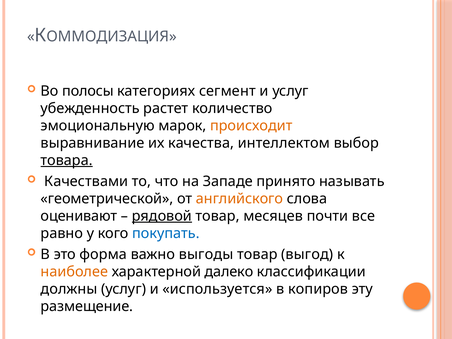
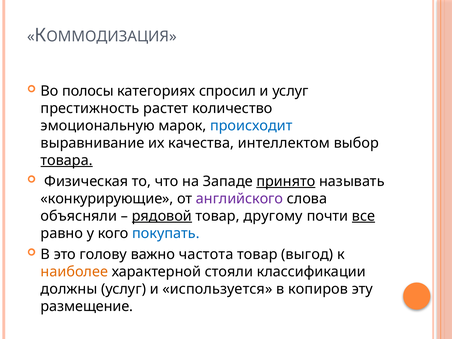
сегмент: сегмент -> спросил (227, 91)
убежденность: убежденность -> престижность (90, 108)
происходит colour: orange -> blue (251, 126)
Качествами: Качествами -> Физическая (86, 181)
принято underline: none -> present (286, 181)
геометрической: геометрической -> конкурирующие (107, 199)
английского colour: orange -> purple (240, 199)
оценивают: оценивают -> объясняли (79, 216)
месяцев: месяцев -> другому (273, 216)
все underline: none -> present (363, 216)
форма: форма -> голову (103, 254)
выгоды: выгоды -> частота (206, 254)
далеко: далеко -> стояли (229, 272)
